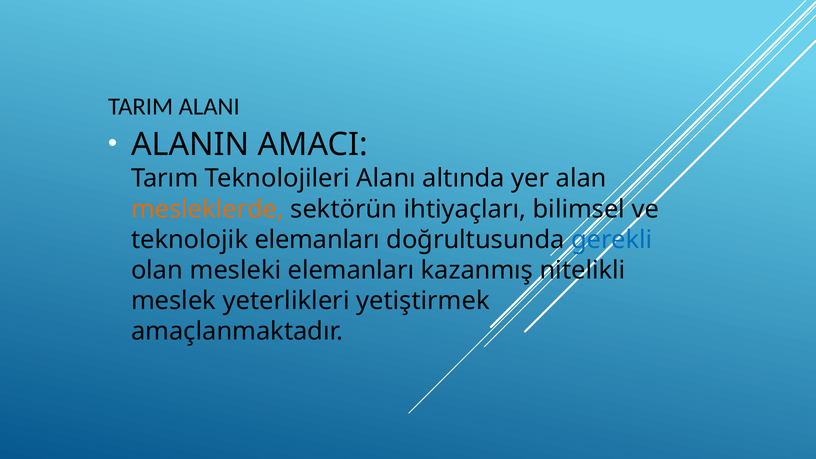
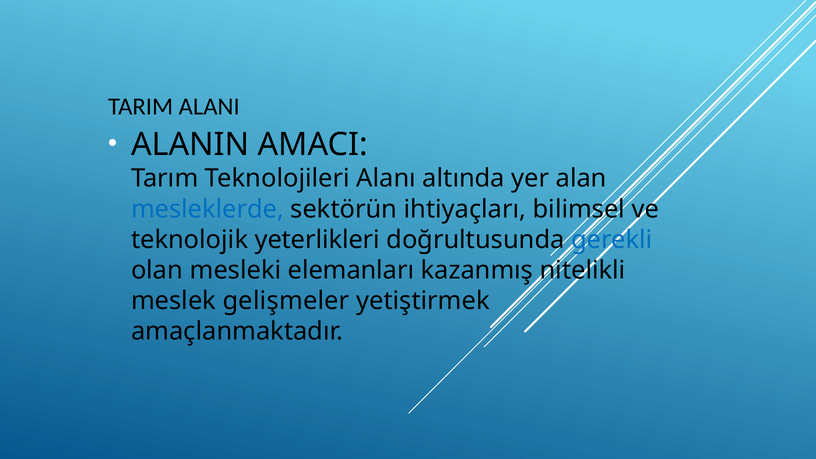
mesleklerde colour: orange -> blue (207, 209)
teknolojik elemanları: elemanları -> yeterlikleri (317, 240)
yeterlikleri: yeterlikleri -> gelişmeler (286, 301)
